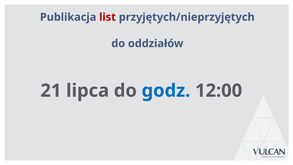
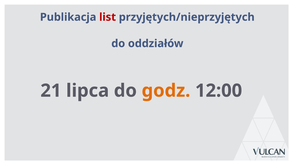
godz colour: blue -> orange (166, 91)
